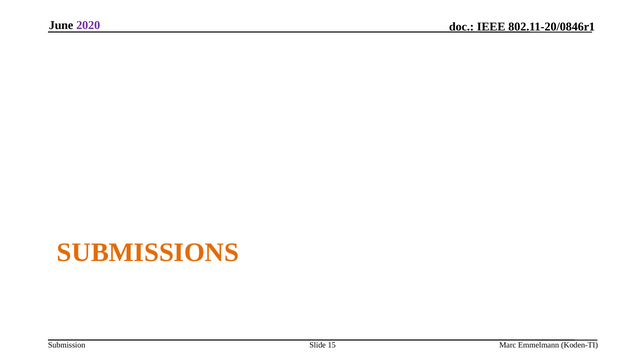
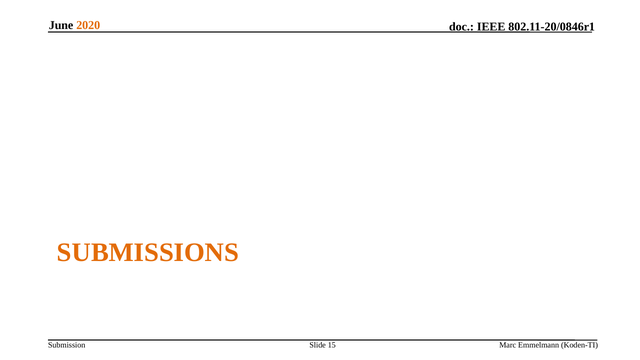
2020 colour: purple -> orange (88, 25)
